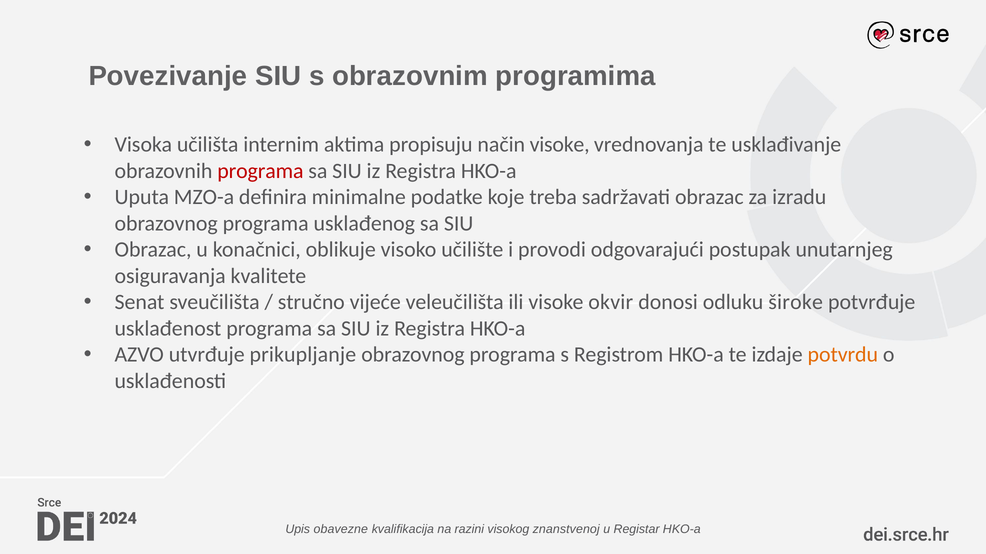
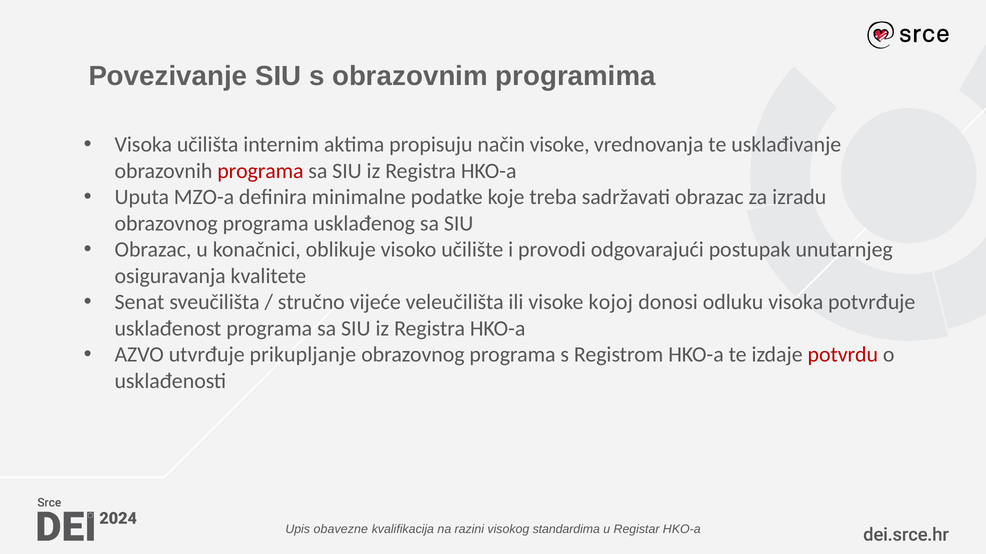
okvir: okvir -> kojoj (611, 303)
odluku široke: široke -> visoka (796, 303)
potvrdu colour: orange -> red (843, 355)
znanstvenoj: znanstvenoj -> standardima (566, 530)
